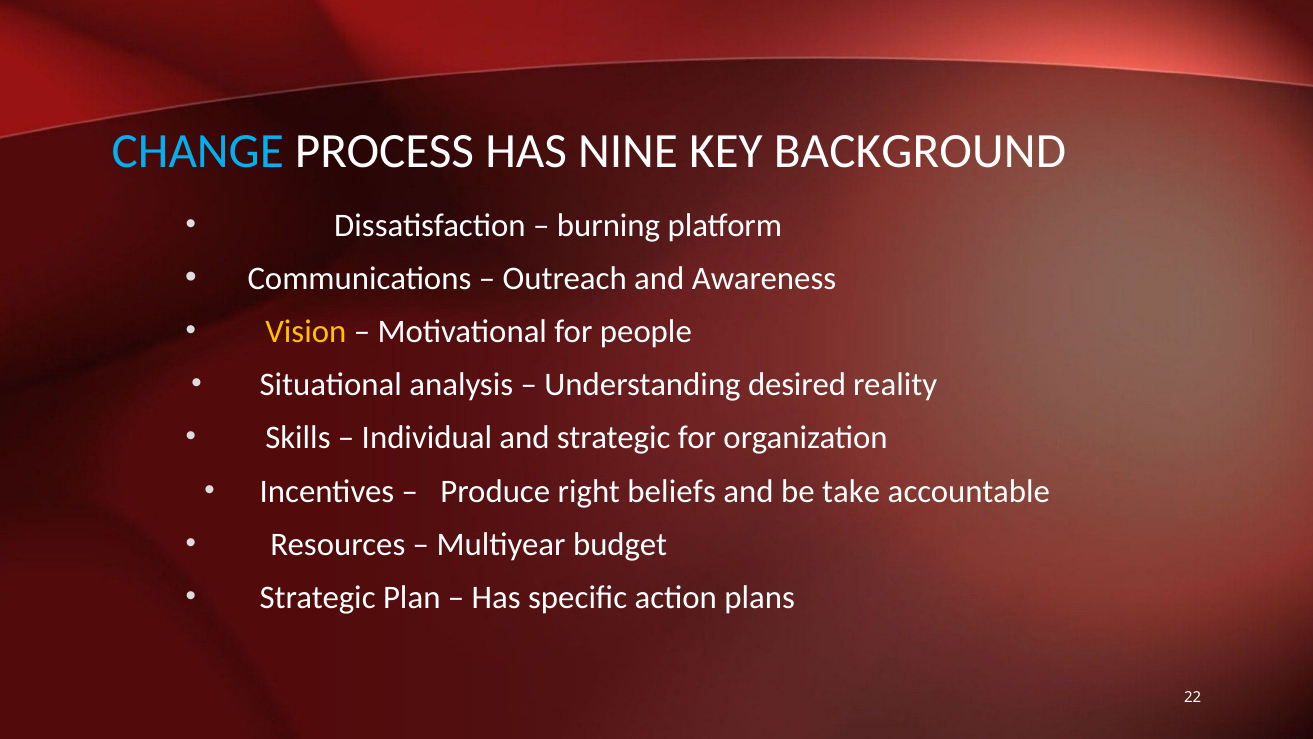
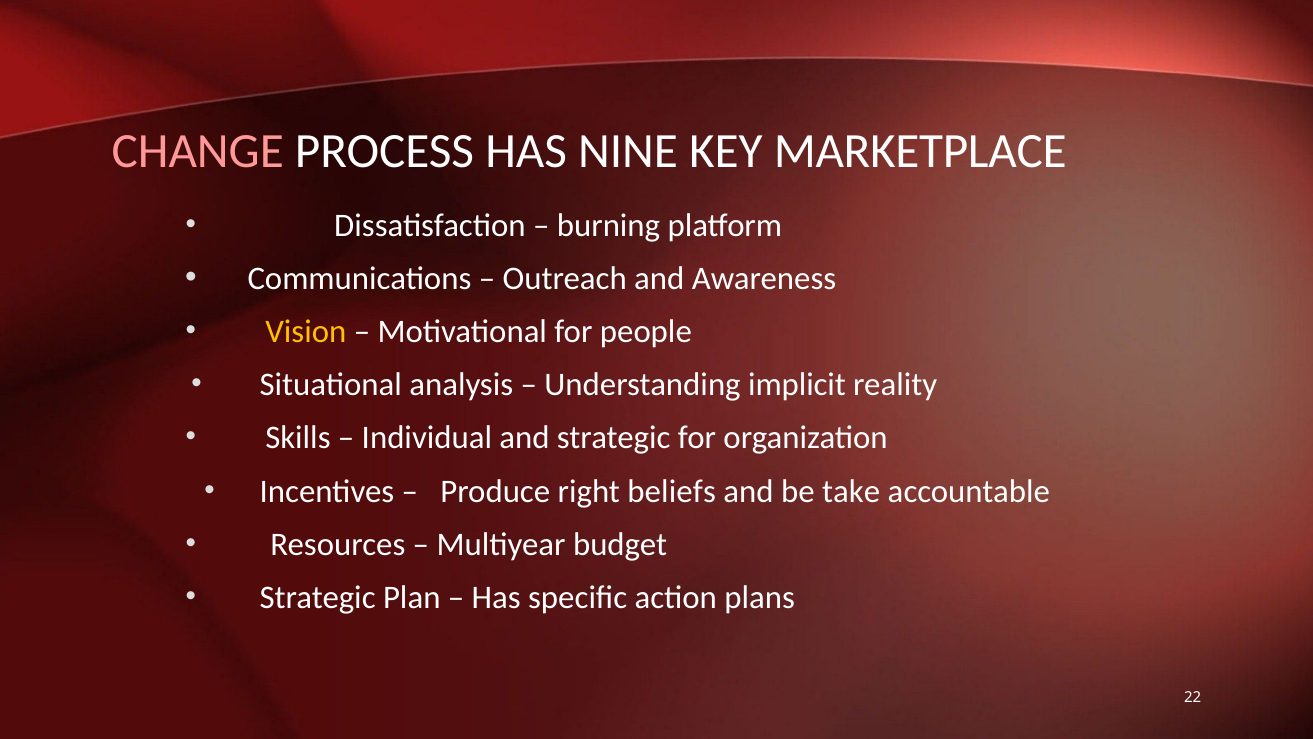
CHANGE colour: light blue -> pink (198, 151)
BACKGROUND: BACKGROUND -> MARKETPLACE (920, 151)
desired: desired -> implicit (797, 385)
